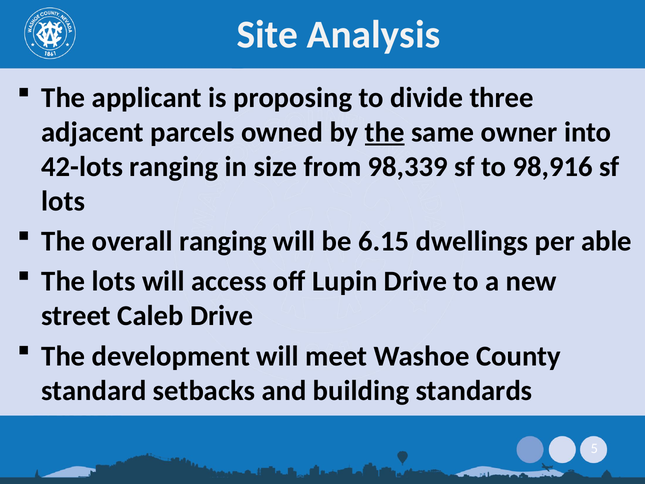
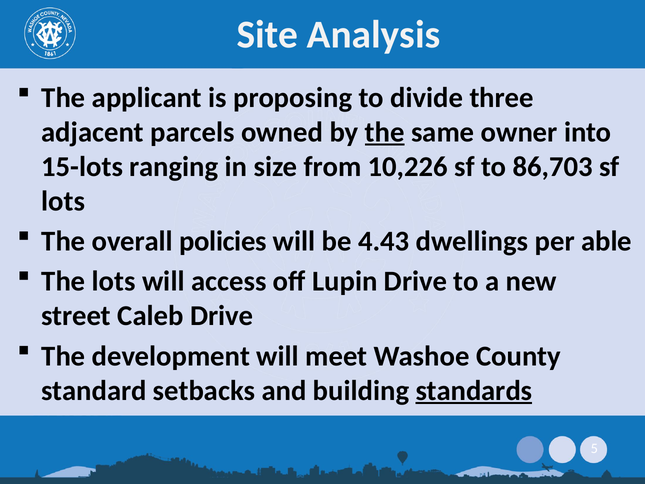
42-lots: 42-lots -> 15-lots (82, 167)
98,339: 98,339 -> 10,226 (408, 167)
98,916: 98,916 -> 86,703 (553, 167)
overall ranging: ranging -> policies (223, 241)
6.15: 6.15 -> 4.43 (384, 241)
standards underline: none -> present (474, 390)
